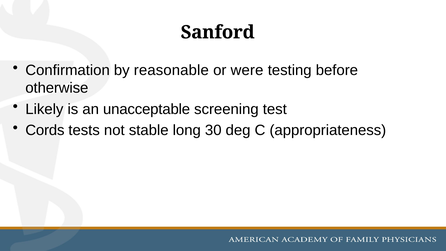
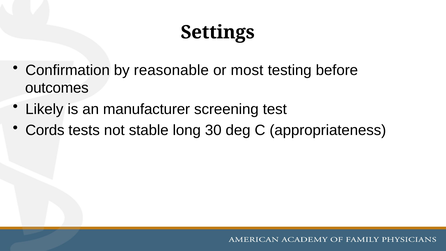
Sanford: Sanford -> Settings (218, 32)
were: were -> most (247, 70)
otherwise: otherwise -> outcomes (57, 88)
unacceptable: unacceptable -> manufacturer (147, 109)
